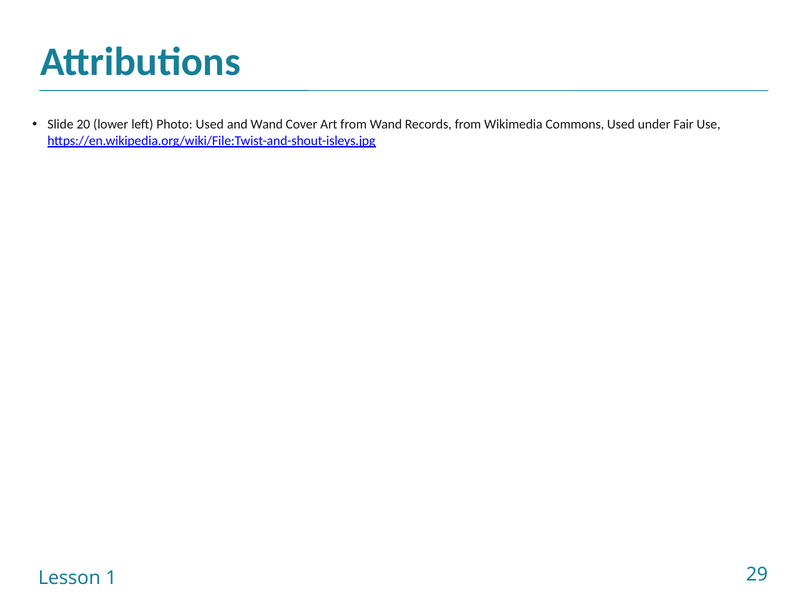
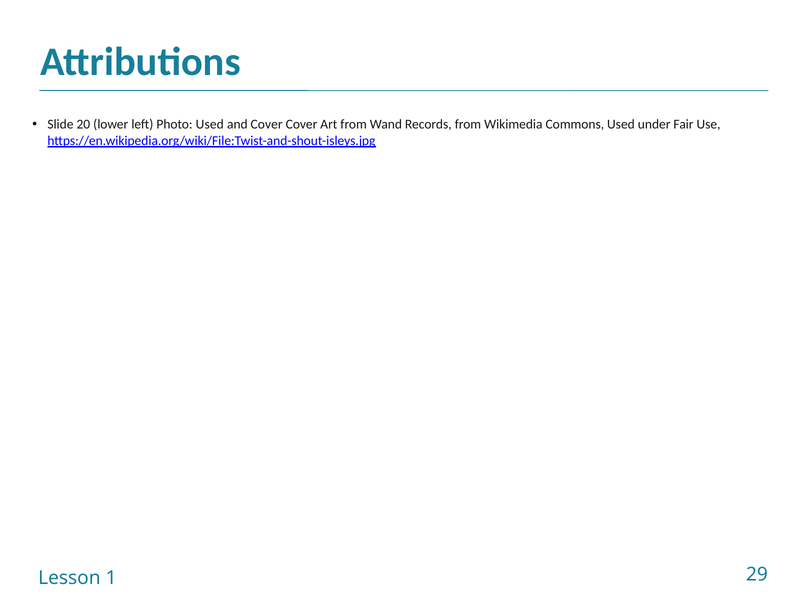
and Wand: Wand -> Cover (267, 124)
